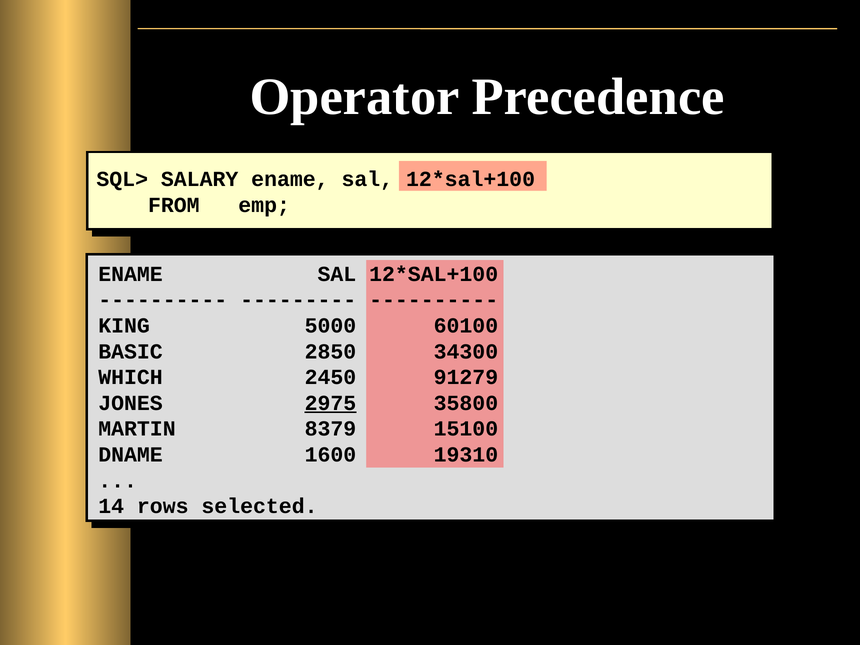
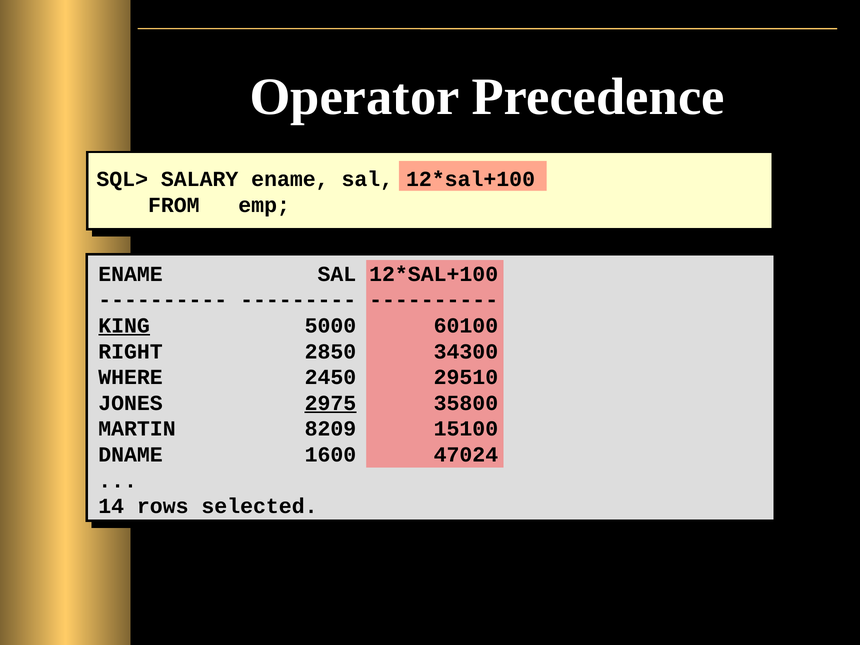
KING underline: none -> present (124, 326)
BASIC: BASIC -> RIGHT (131, 351)
WHICH: WHICH -> WHERE (131, 377)
91279: 91279 -> 29510 (466, 377)
8379: 8379 -> 8209 (330, 429)
19310: 19310 -> 47024 (466, 455)
